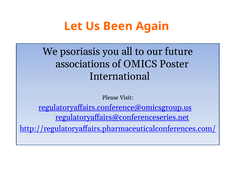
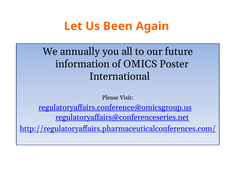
psoriasis: psoriasis -> annually (80, 52)
associations: associations -> information (83, 64)
